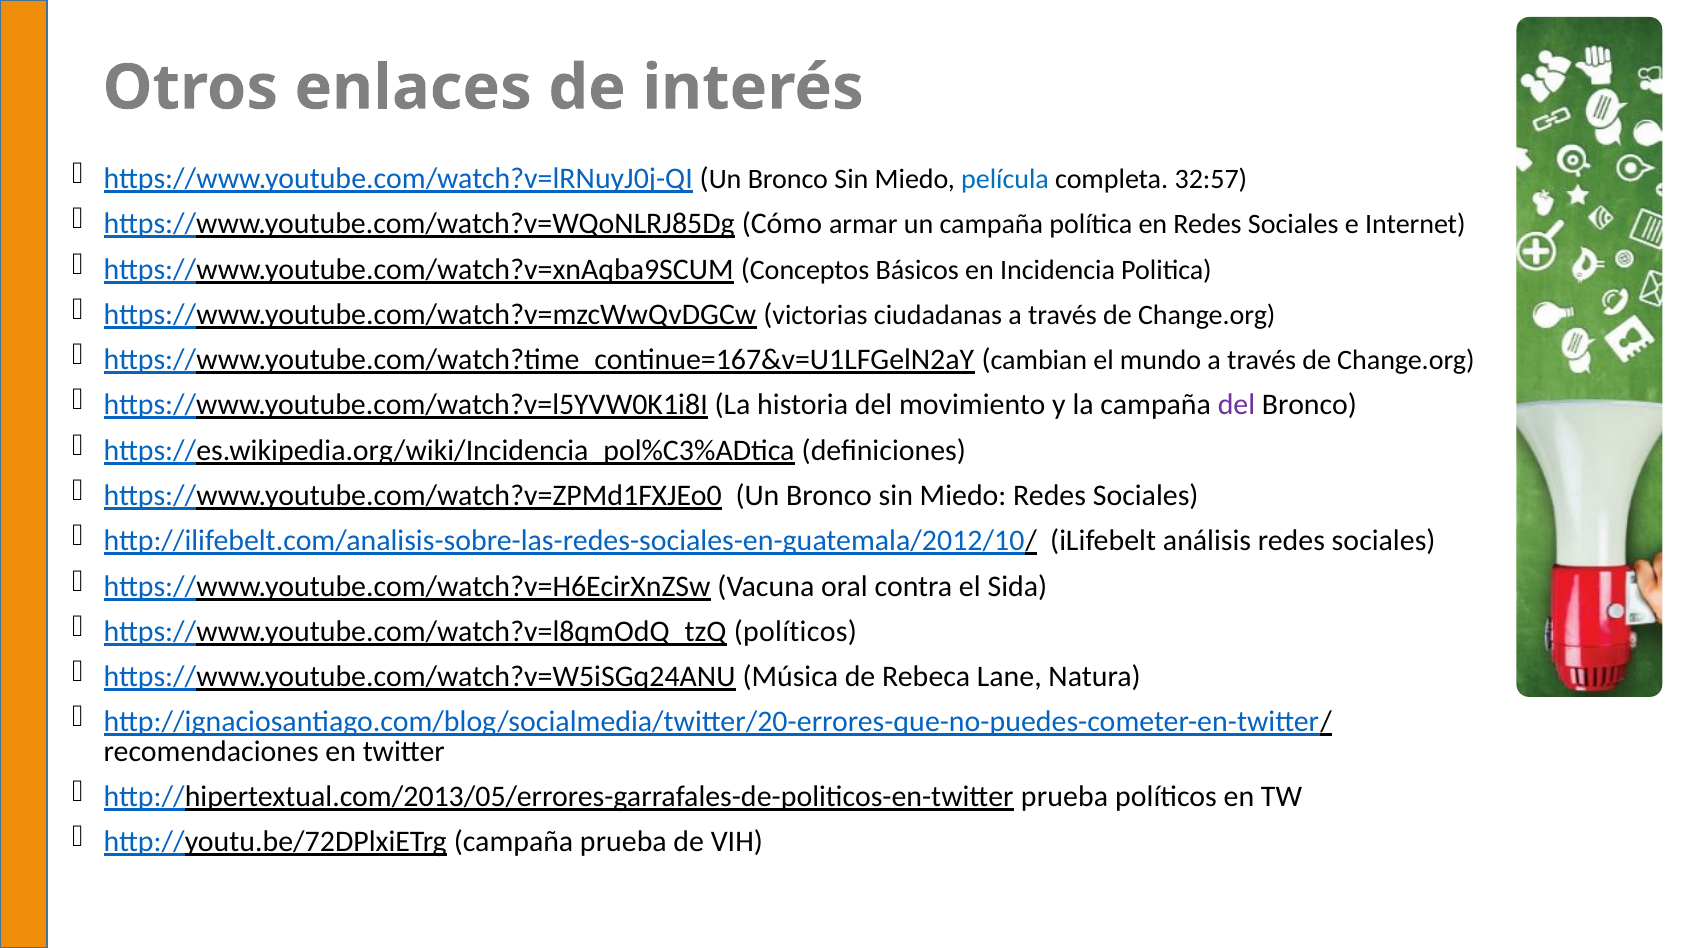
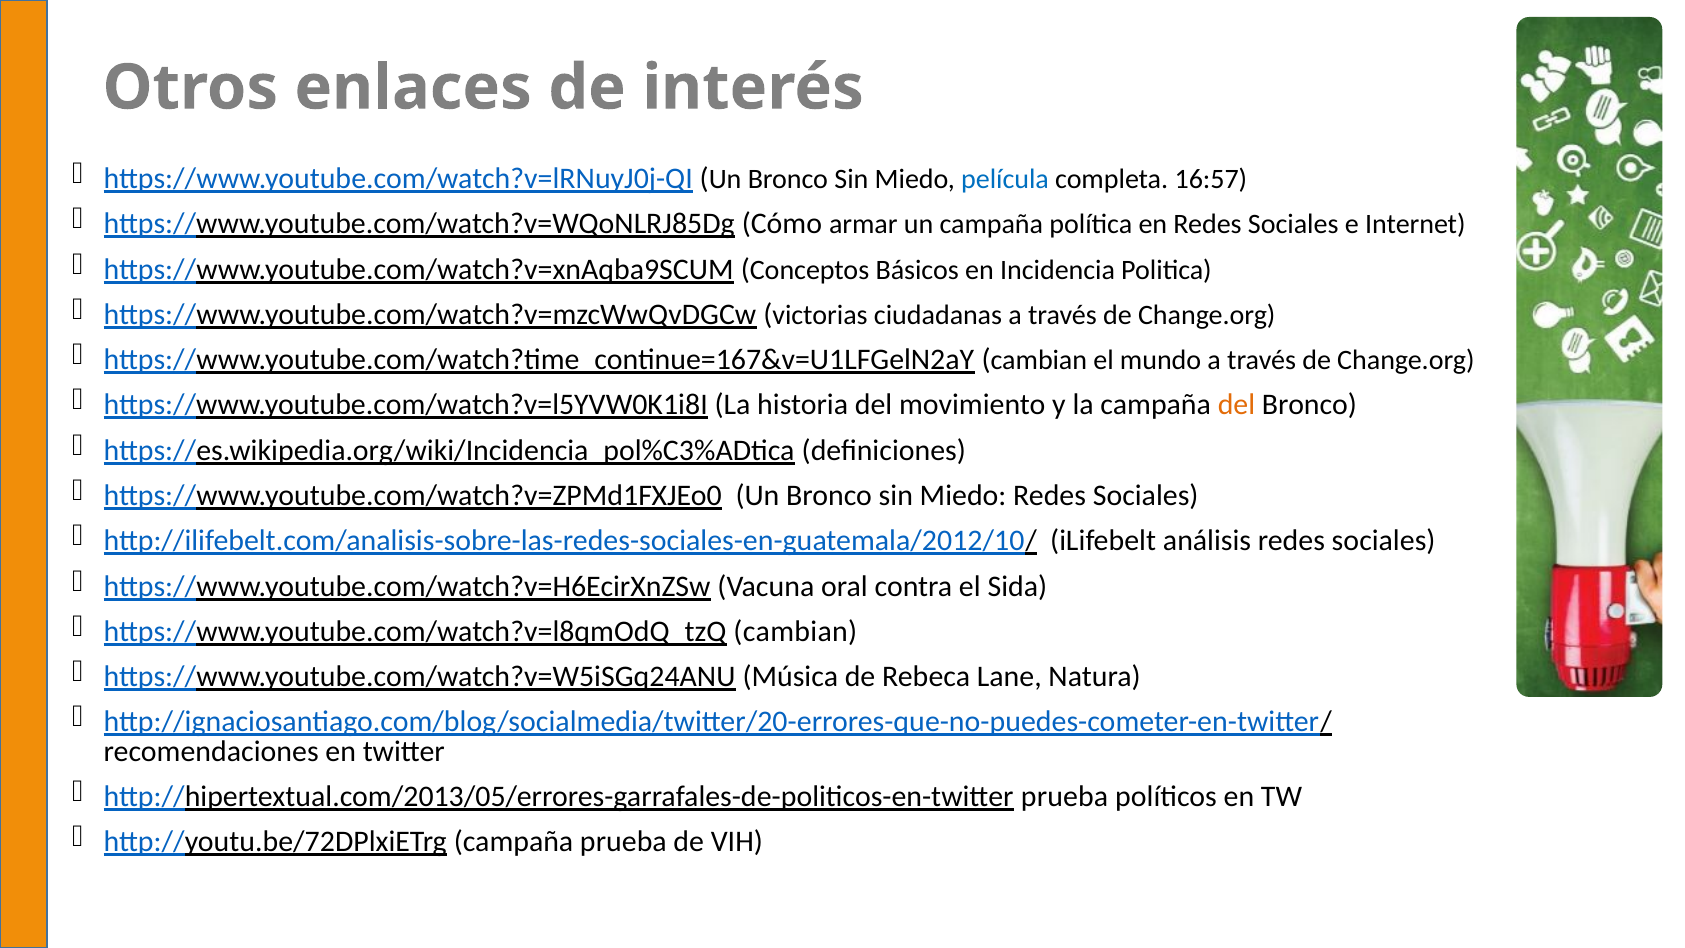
32:57: 32:57 -> 16:57 (1211, 179)
del colour: purple -> orange (1236, 405)
https://www.youtube.com/watch?v=l8qmOdQ_tzQ políticos: políticos -> cambian (795, 631)
